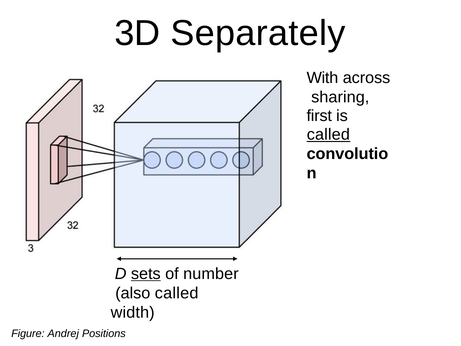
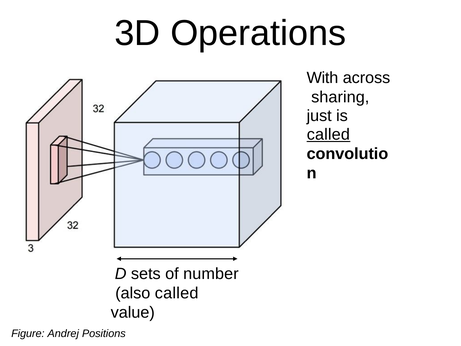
Separately: Separately -> Operations (258, 33)
first: first -> just (319, 116)
sets underline: present -> none (146, 274)
width: width -> value (133, 312)
